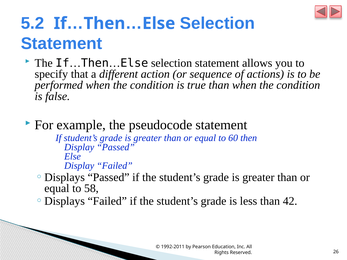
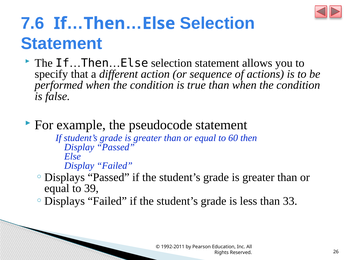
5.2: 5.2 -> 7.6 (32, 23)
58: 58 -> 39 (91, 189)
42: 42 -> 33 (290, 201)
